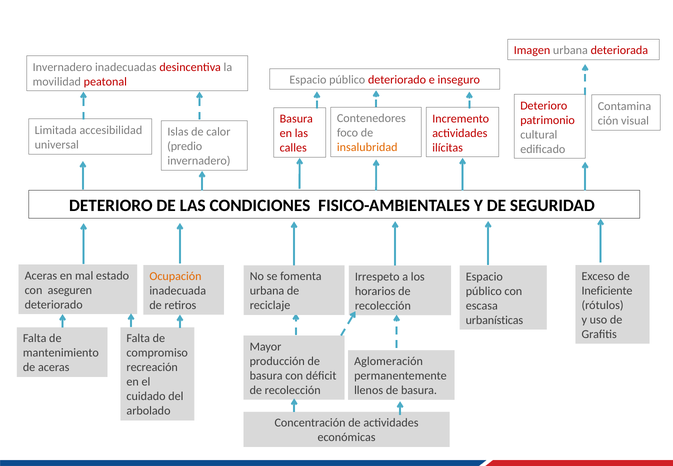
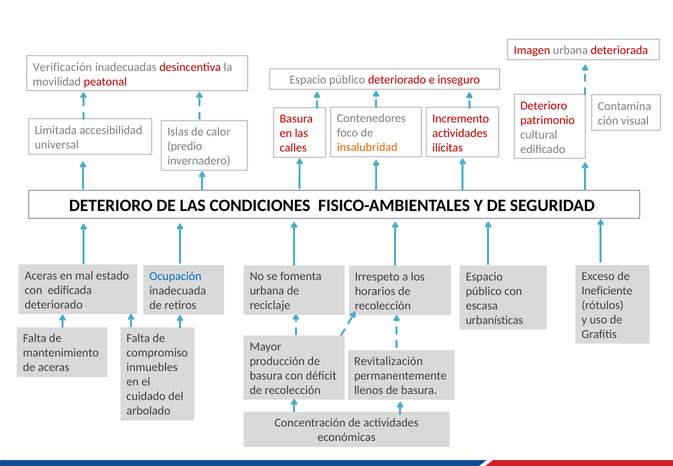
Invernadero: Invernadero -> Verificación (62, 67)
Ocupación colour: orange -> blue (175, 276)
aseguren: aseguren -> edificada (70, 290)
Aglomeración: Aglomeración -> Revitalización (389, 361)
recreación: recreación -> inmuebles (152, 367)
